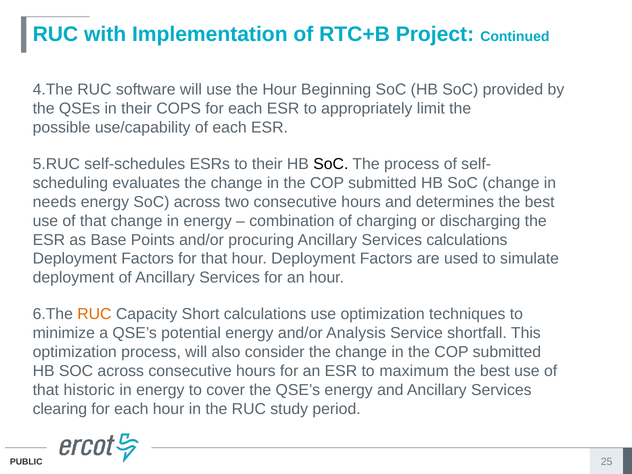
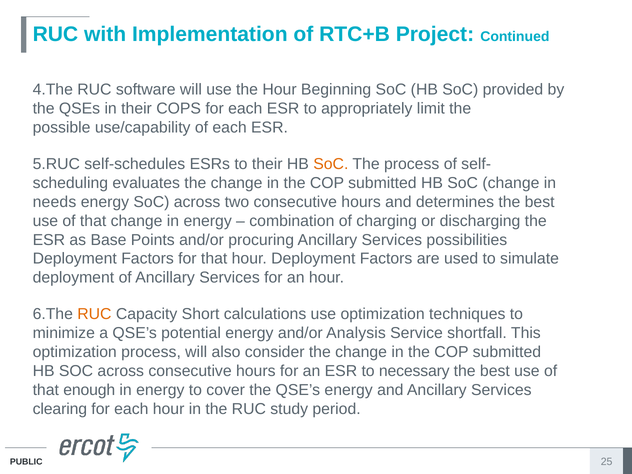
SoC colour: black -> orange (331, 164)
Services calculations: calculations -> possibilities (467, 240)
maximum: maximum -> necessary (414, 371)
historic: historic -> enough (89, 390)
